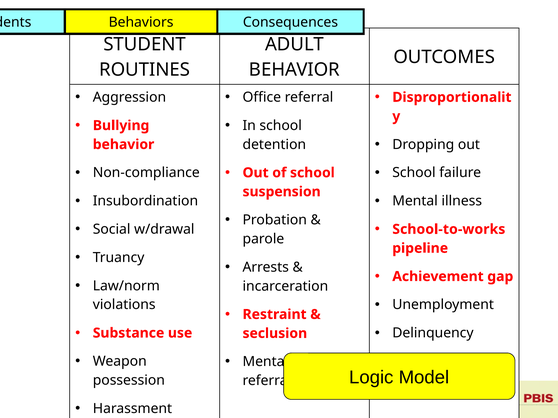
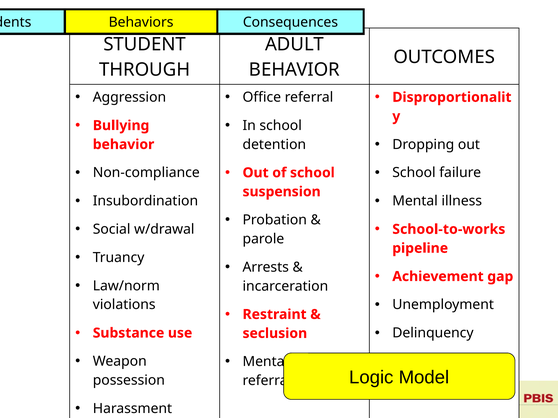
ROUTINES: ROUTINES -> THROUGH (145, 70)
